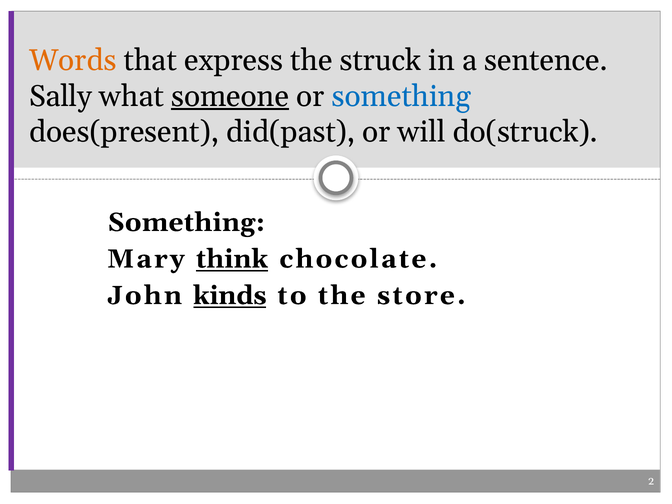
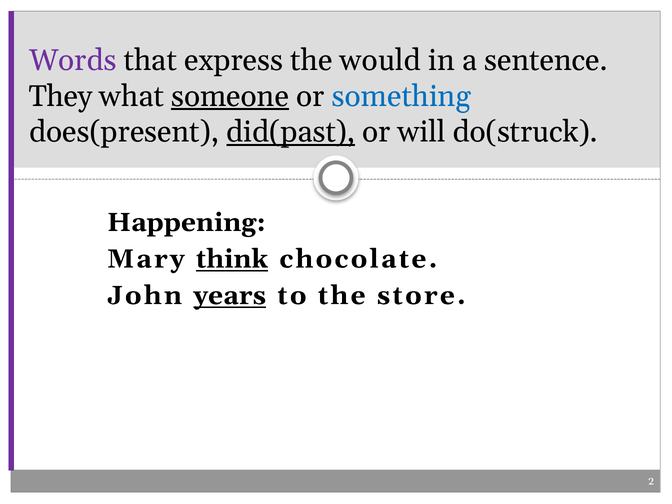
Words colour: orange -> purple (73, 60)
struck: struck -> would (380, 60)
Sally: Sally -> They (61, 96)
did(past underline: none -> present (291, 132)
Something: Something -> Happening (187, 222)
kinds: kinds -> years (230, 295)
